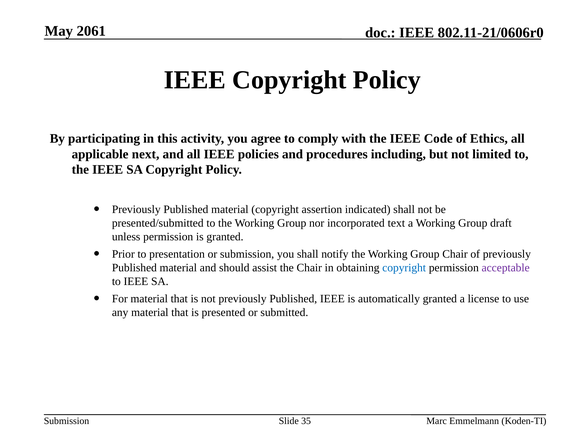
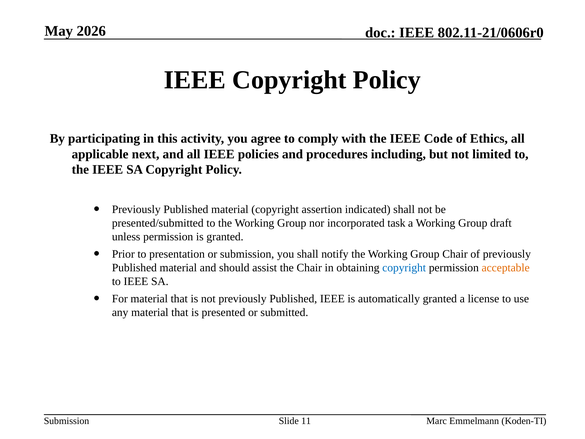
2061: 2061 -> 2026 (91, 31)
text: text -> task (396, 223)
acceptable colour: purple -> orange (506, 267)
35: 35 -> 11 (306, 421)
